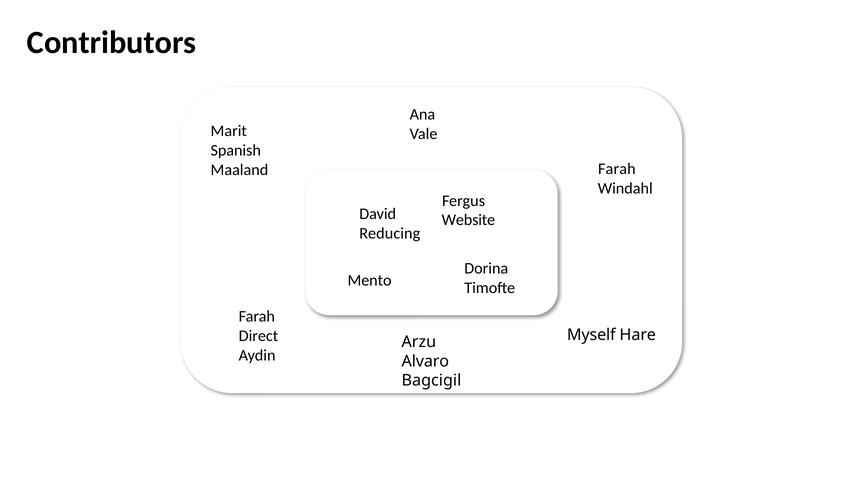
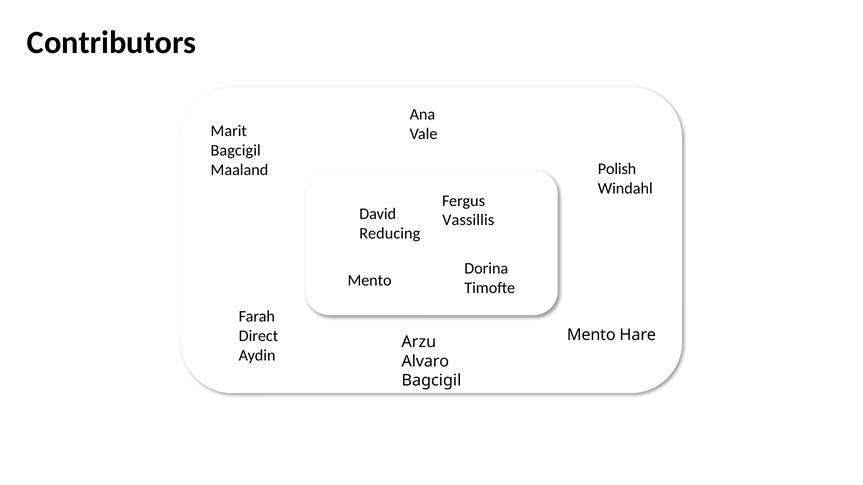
Spanish: Spanish -> Bagcigil (236, 151)
Farah: Farah -> Polish (617, 169)
Website: Website -> Vassillis (468, 220)
Myself: Myself -> Mento (591, 335)
